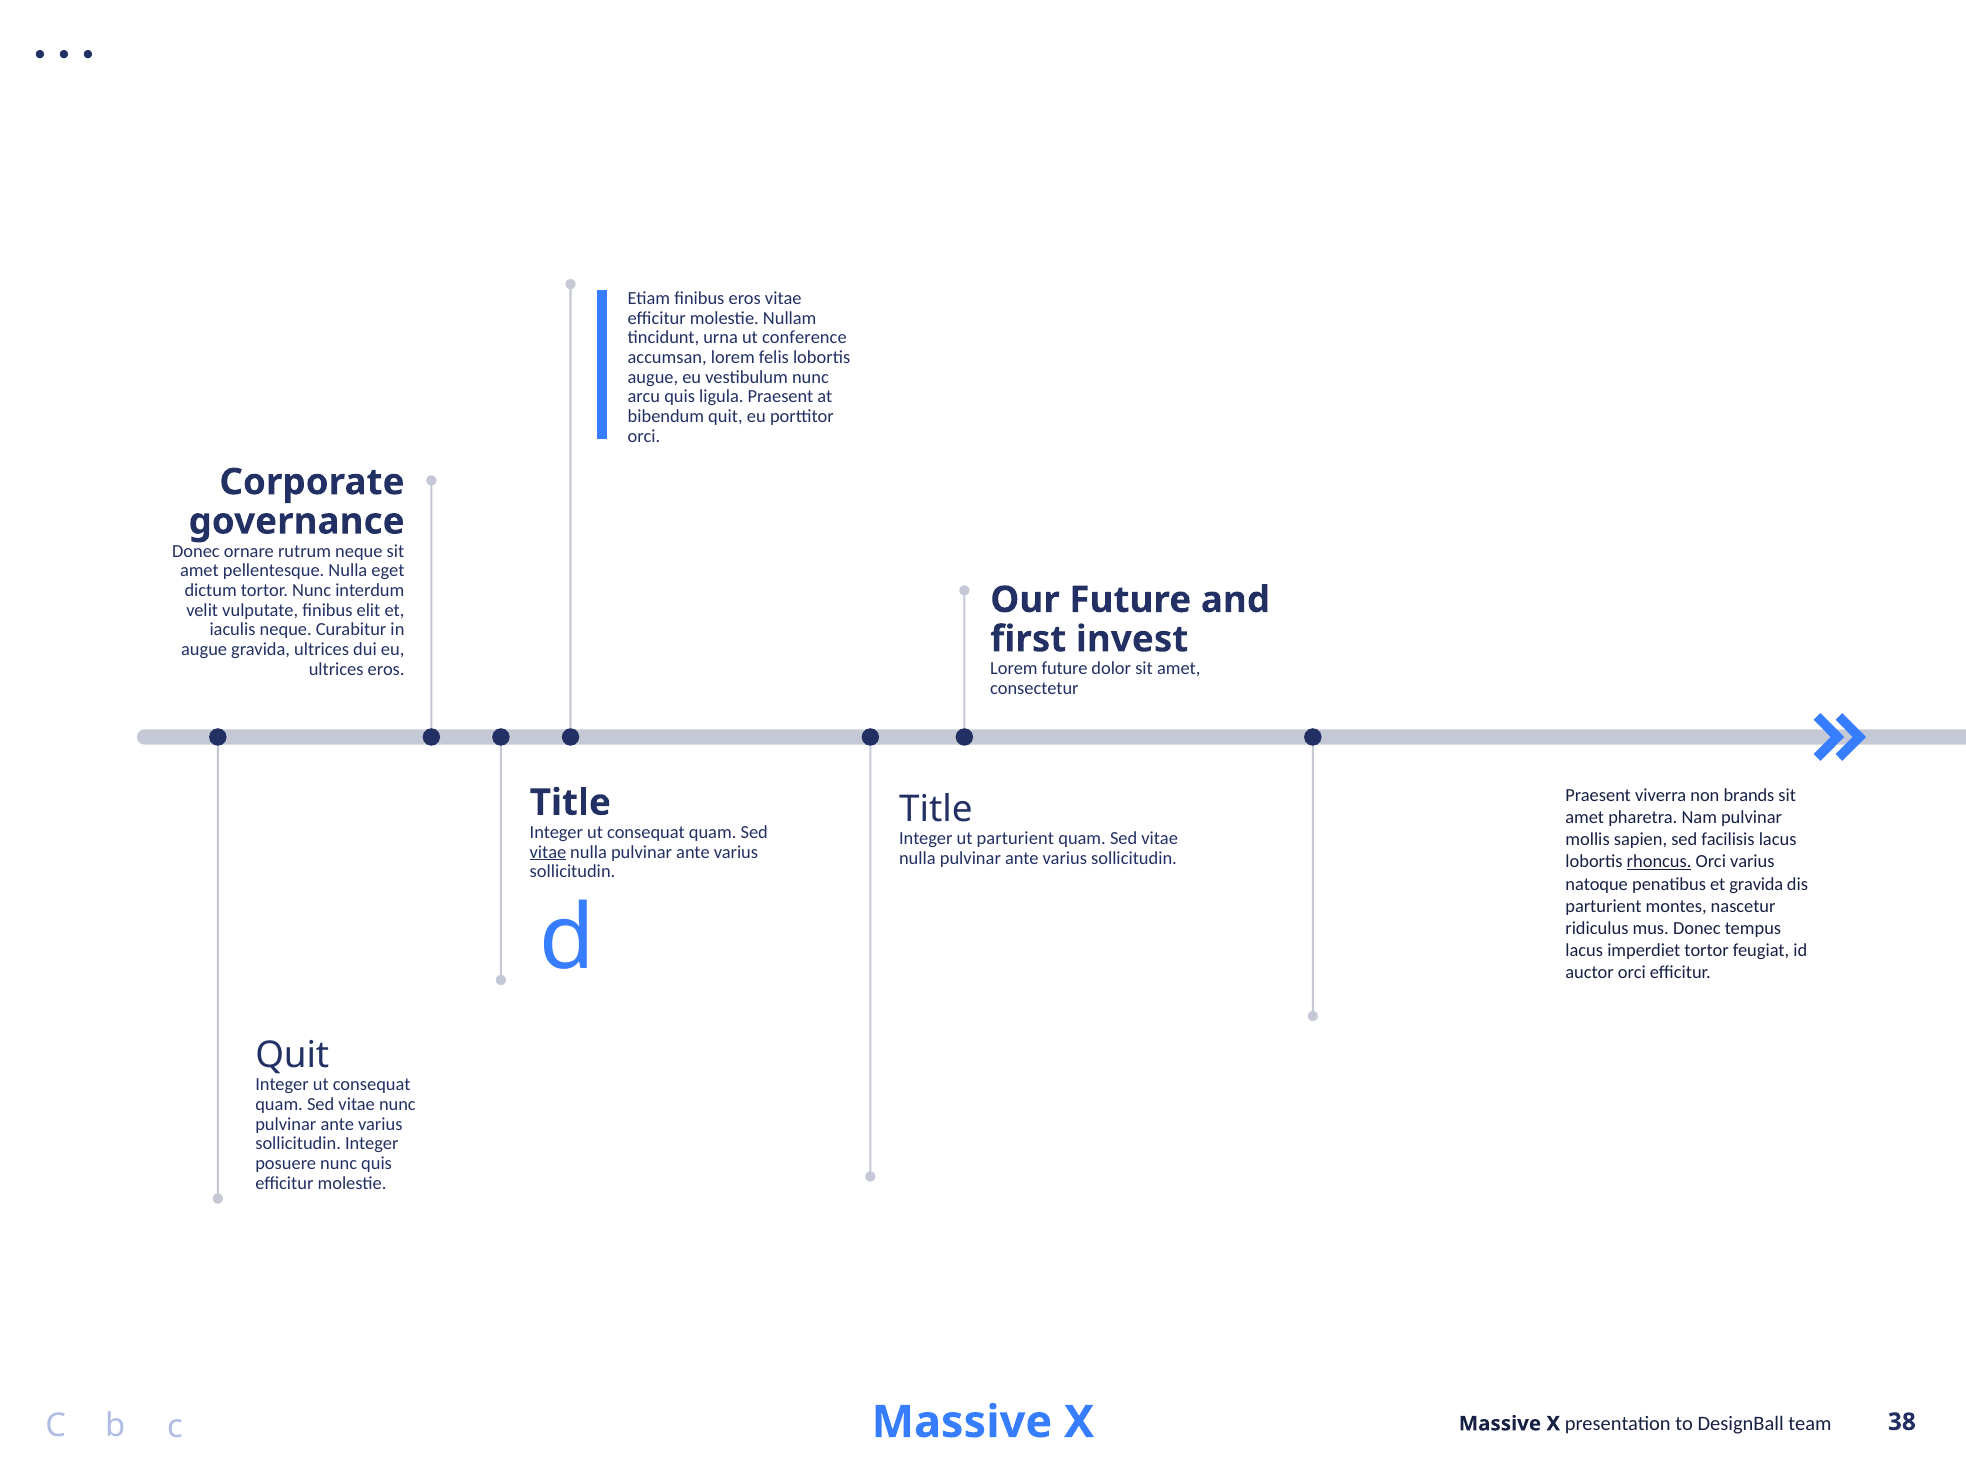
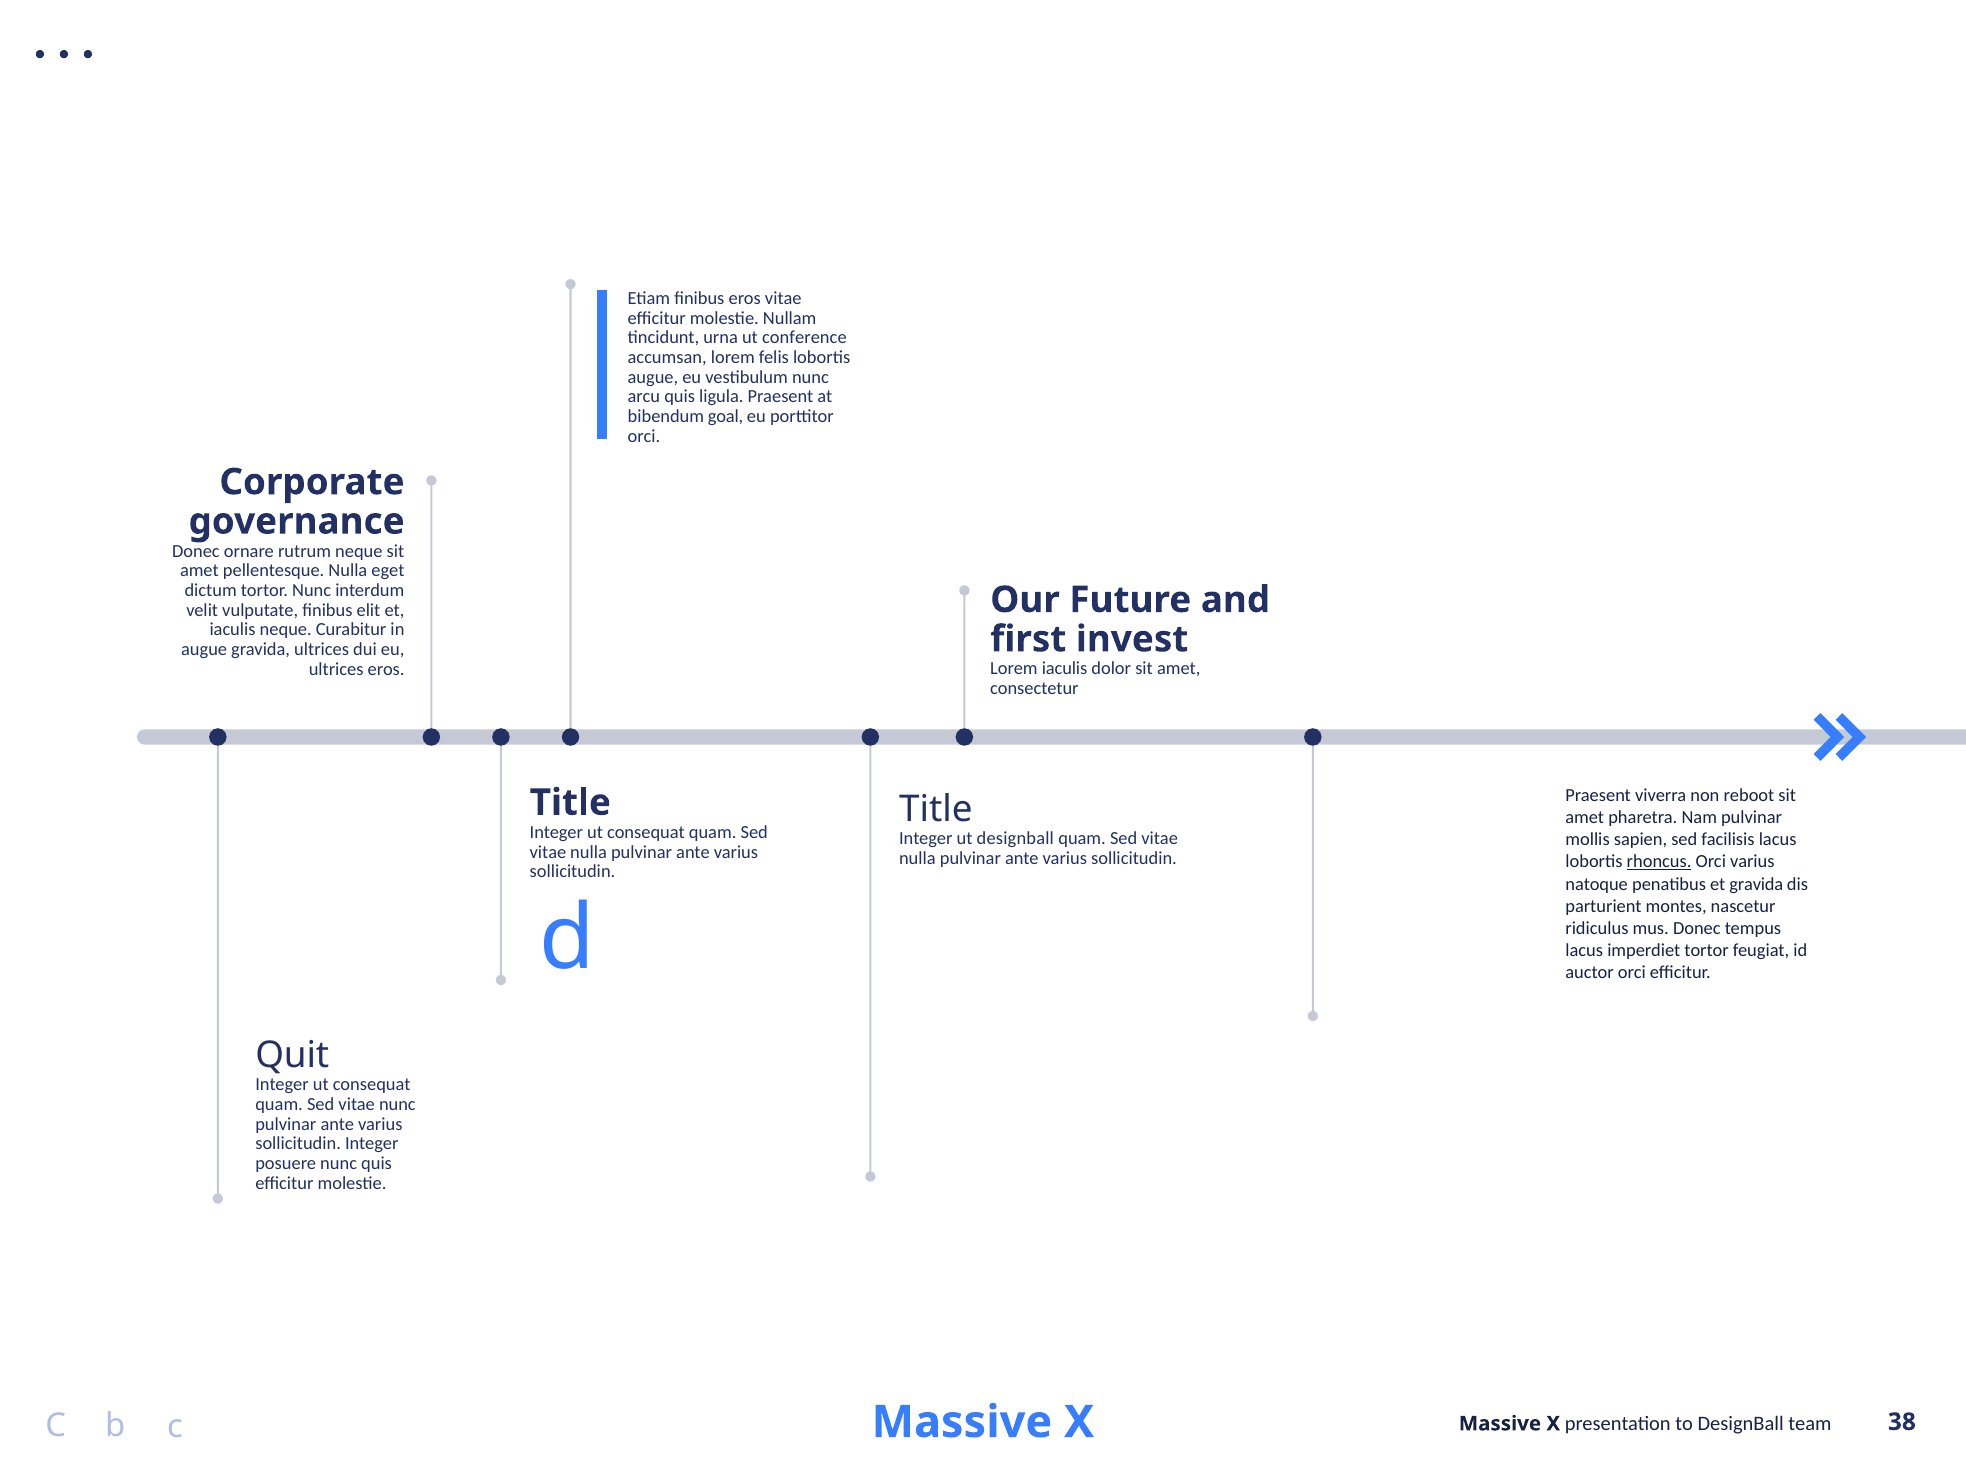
bibendum quit: quit -> goal (726, 416)
future: future -> iaculis (1065, 669)
brands: brands -> reboot (1749, 796)
ut parturient: parturient -> designball (1015, 839)
vitae underline: present -> none (548, 852)
